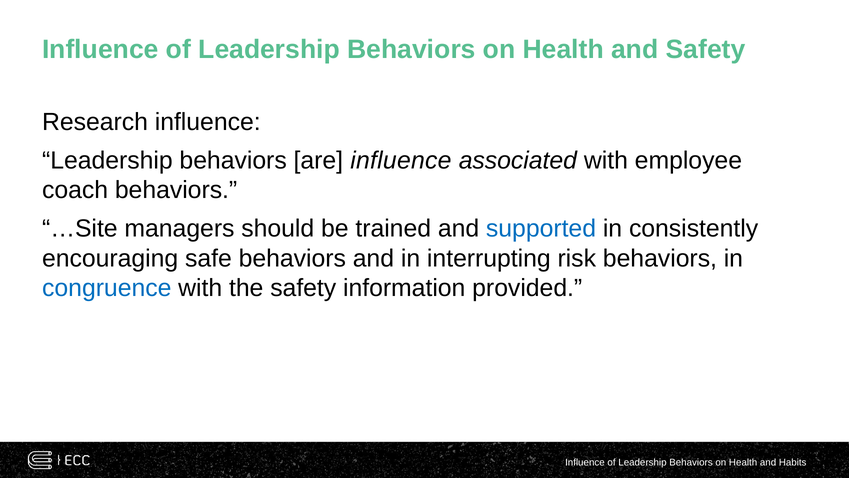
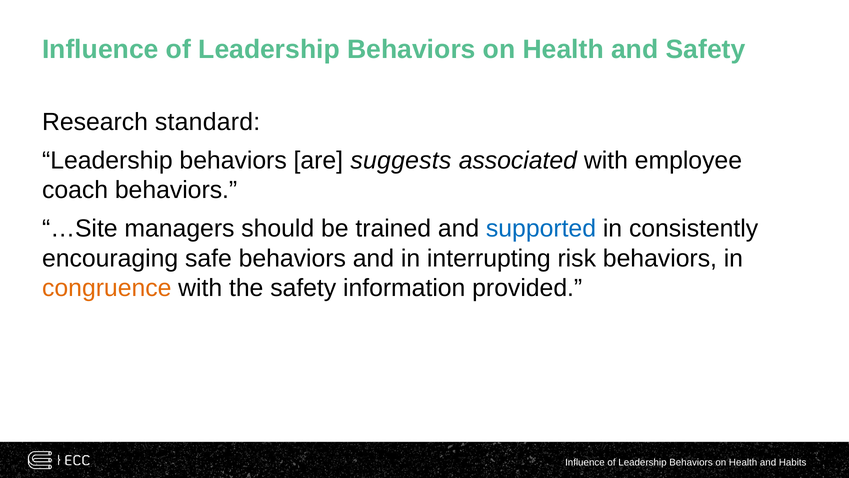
Research influence: influence -> standard (208, 122)
are influence: influence -> suggests (401, 160)
congruence colour: blue -> orange (107, 288)
